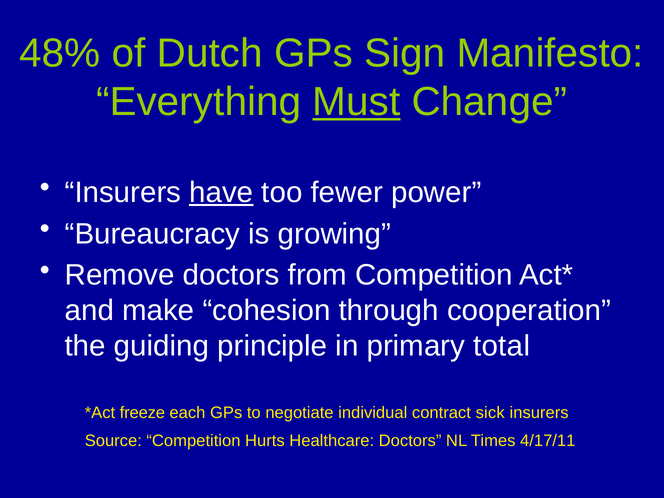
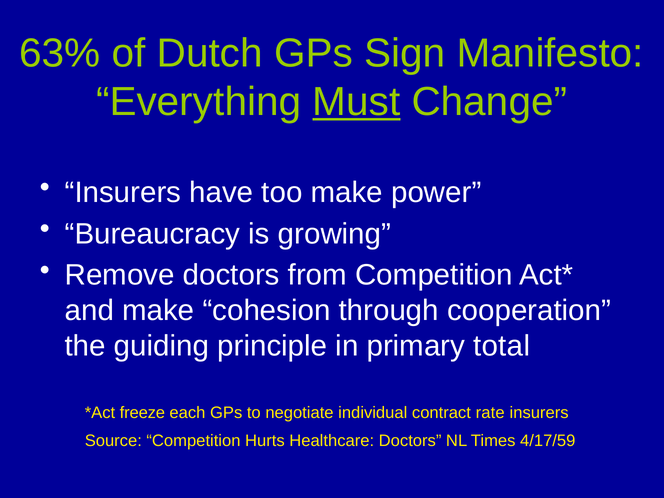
48%: 48% -> 63% (60, 53)
have underline: present -> none (221, 192)
too fewer: fewer -> make (347, 192)
sick: sick -> rate (490, 413)
4/17/11: 4/17/11 -> 4/17/59 (548, 441)
